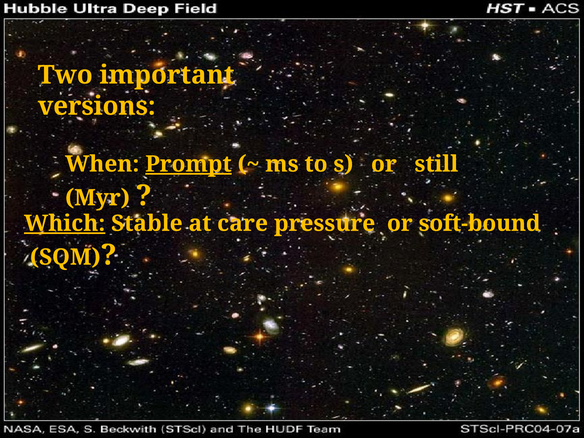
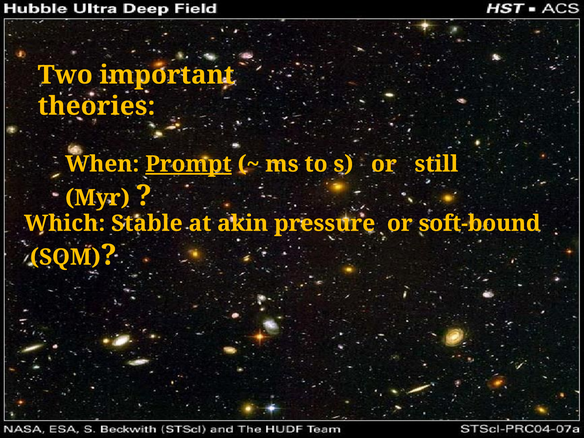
versions: versions -> theories (97, 106)
Which underline: present -> none (65, 223)
care: care -> akin (243, 223)
